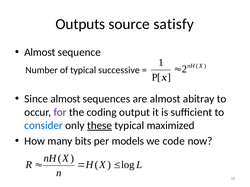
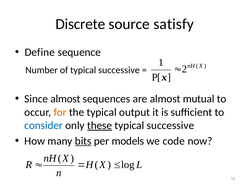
Outputs: Outputs -> Discrete (80, 24)
Almost: Almost -> Define (40, 52)
abitray: abitray -> mutual (199, 99)
for colour: purple -> orange (60, 112)
the coding: coding -> typical (102, 112)
maximized: maximized -> successive (170, 126)
bits underline: none -> present (83, 141)
